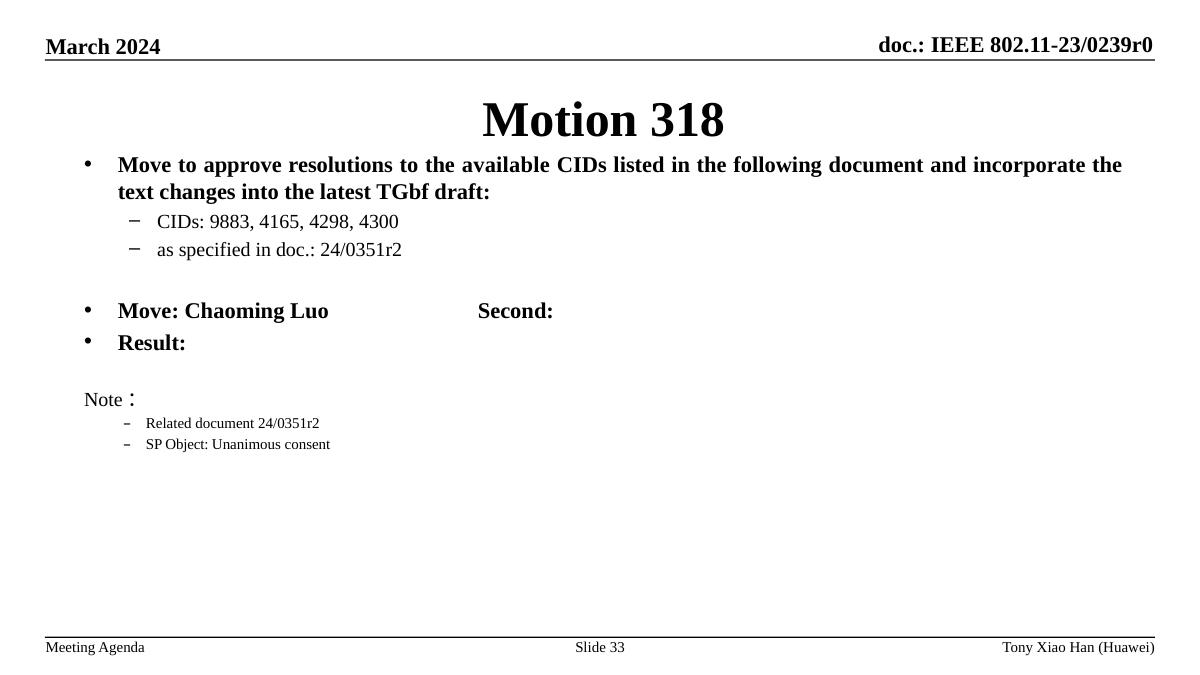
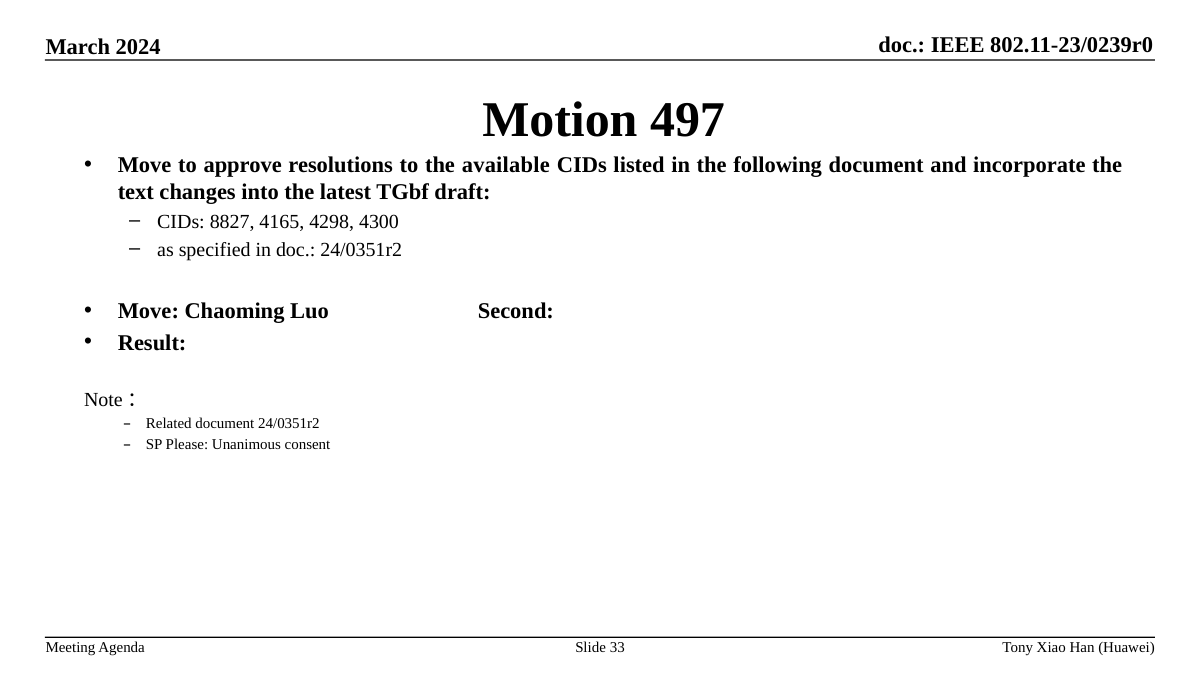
318: 318 -> 497 (688, 120)
9883: 9883 -> 8827 (232, 221)
Object: Object -> Please (187, 445)
